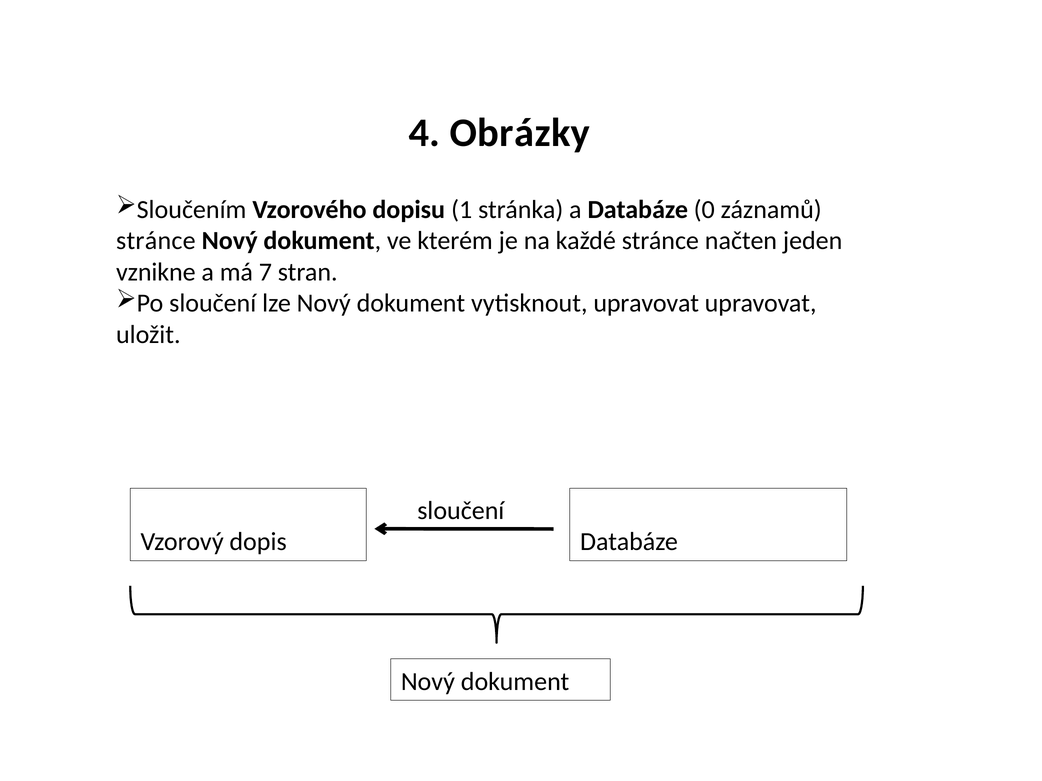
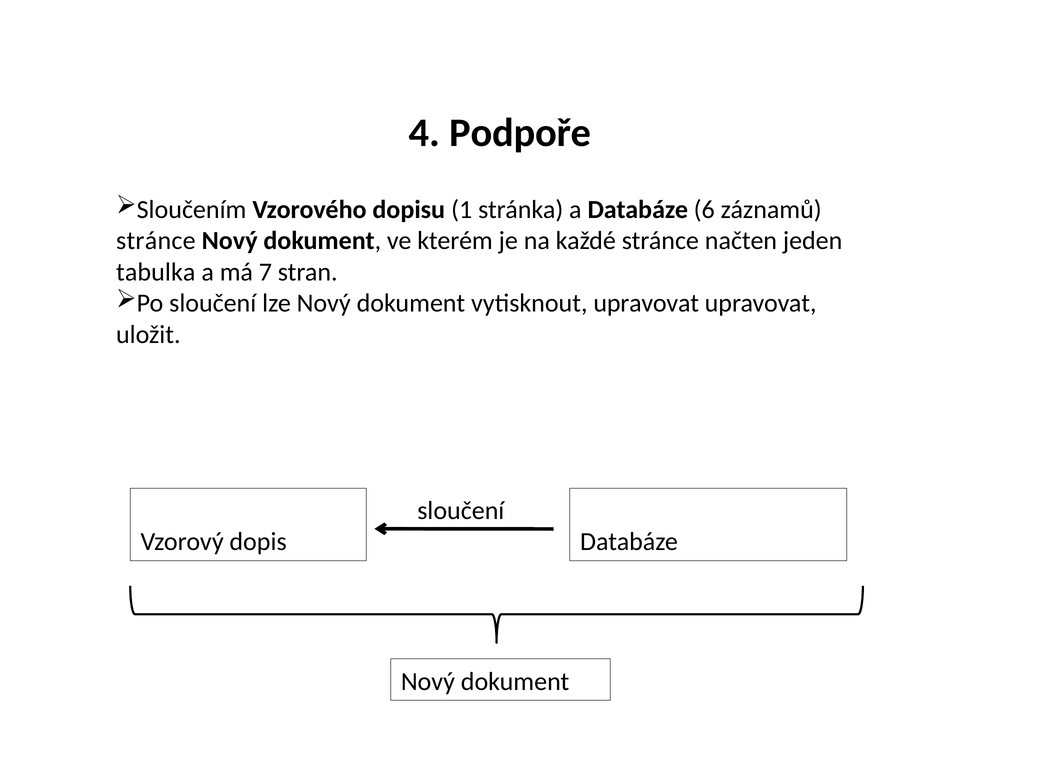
Obrázky: Obrázky -> Podpoře (520, 133)
0: 0 -> 6 (704, 210)
vznikne: vznikne -> tabulka (156, 272)
